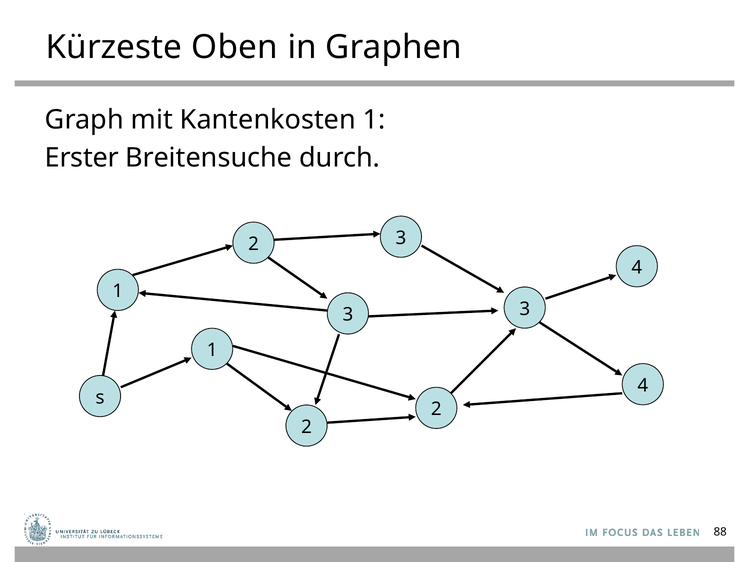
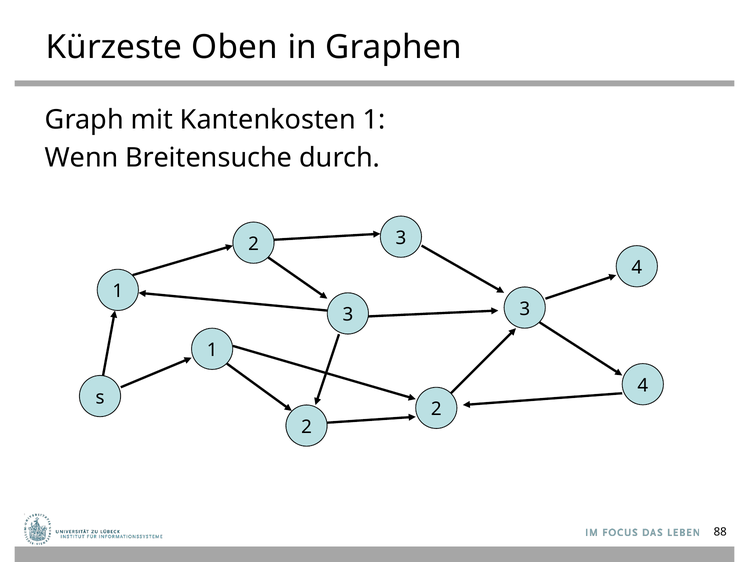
Erster: Erster -> Wenn (82, 158)
